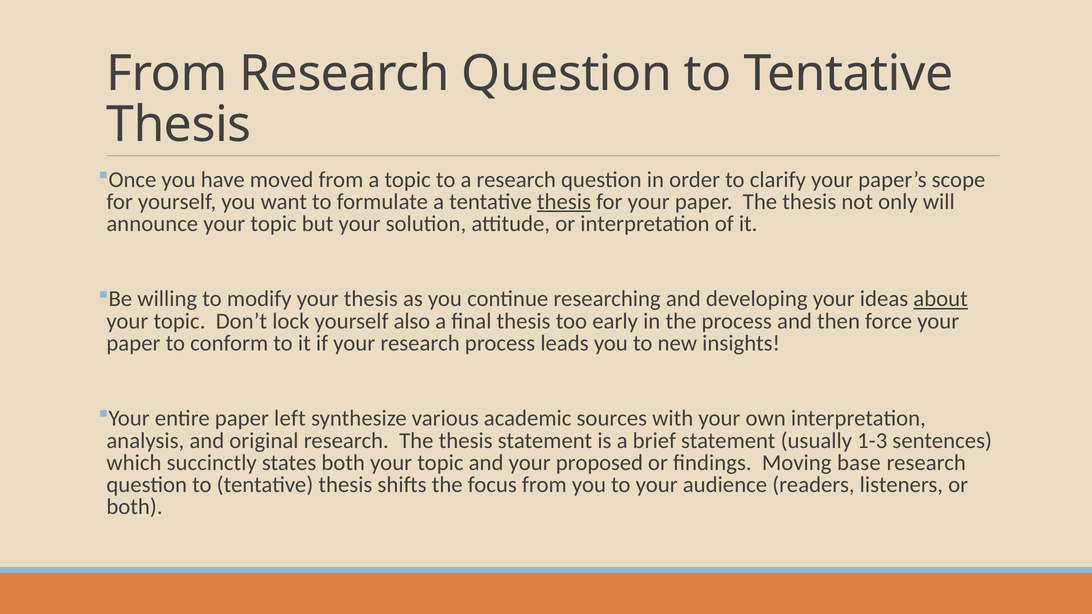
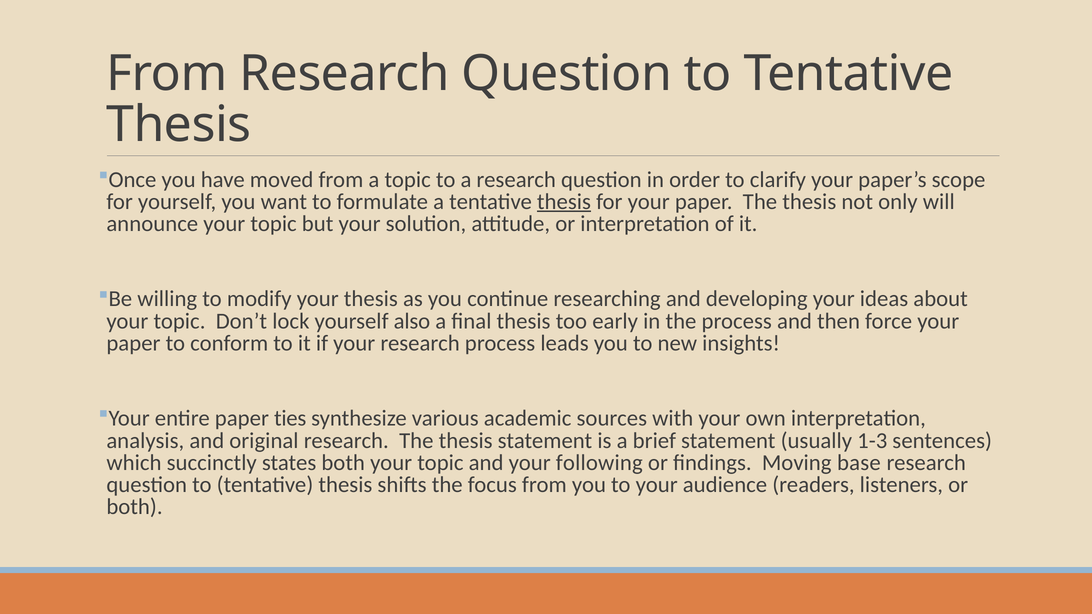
about underline: present -> none (941, 299)
left: left -> ties (290, 419)
proposed: proposed -> following (599, 463)
